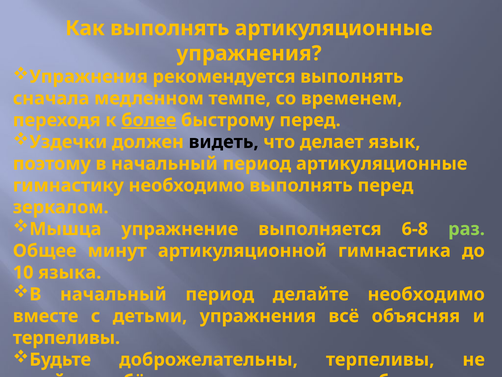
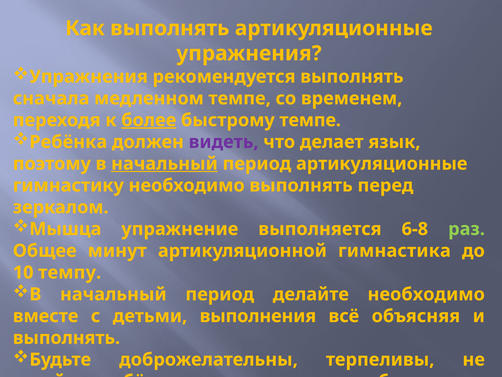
быстрому перед: перед -> темпе (310, 120)
Уздечки: Уздечки -> Ребёнка (68, 142)
видеть colour: black -> purple (224, 142)
начальный underline: none -> present (164, 164)
языка: языка -> темпу (70, 272)
детьми упражнения: упражнения -> выполнения (258, 316)
терпеливы: терпеливы -> выполнять (66, 337)
